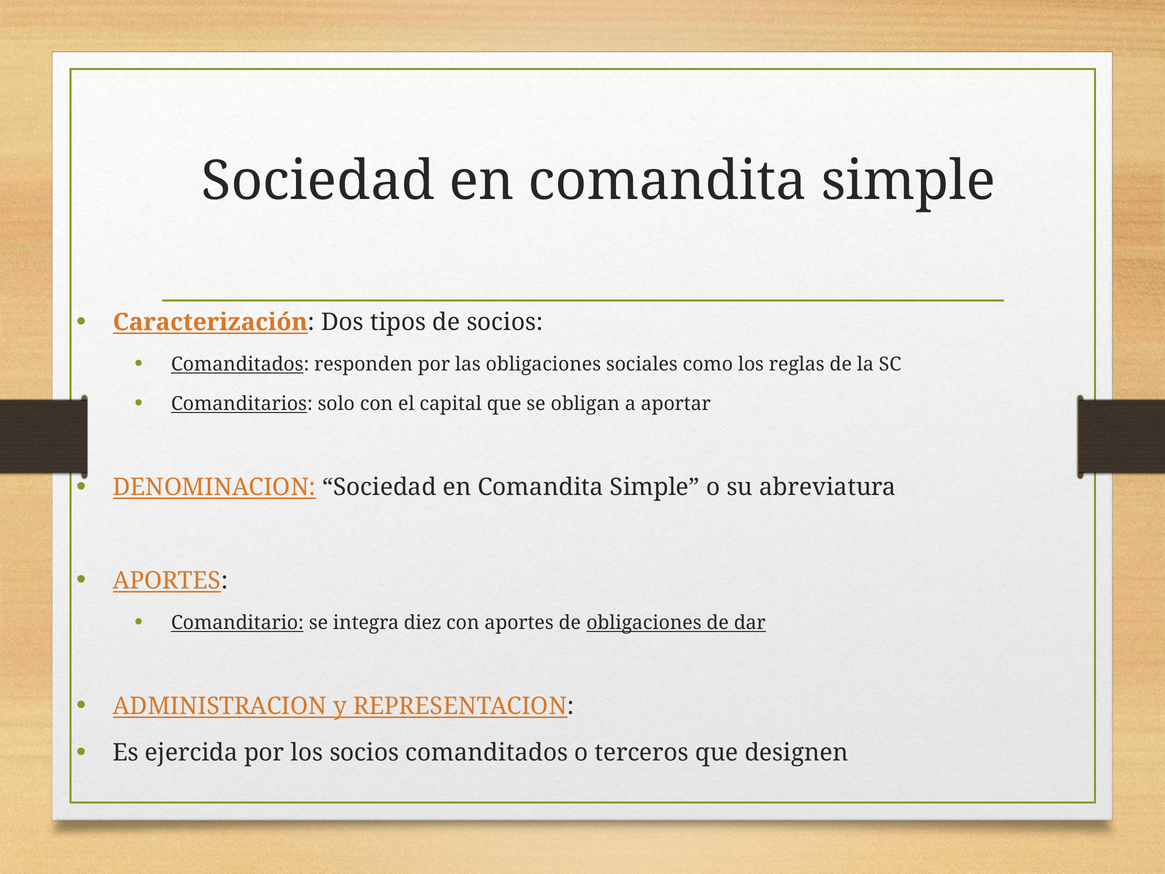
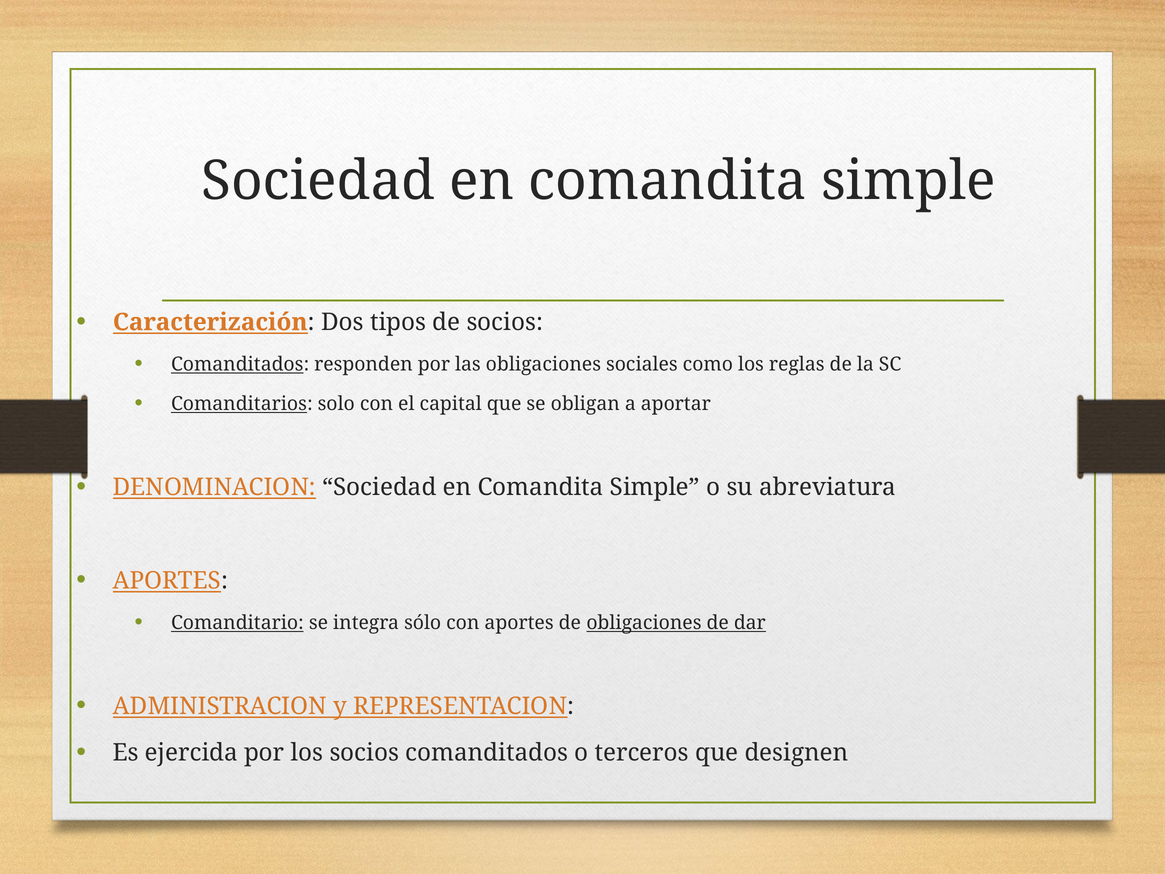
diez: diez -> sólo (423, 622)
